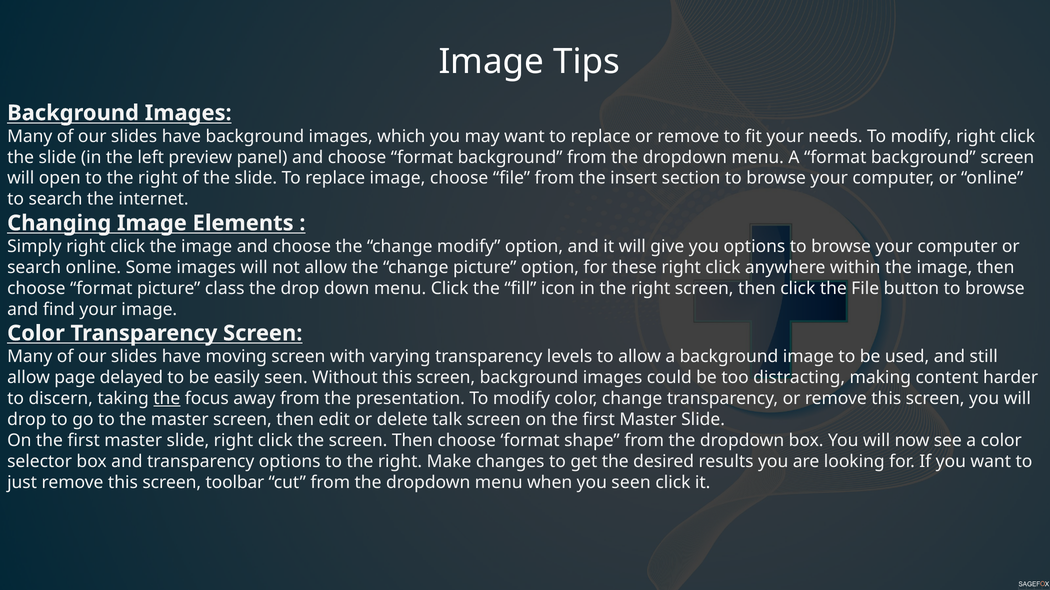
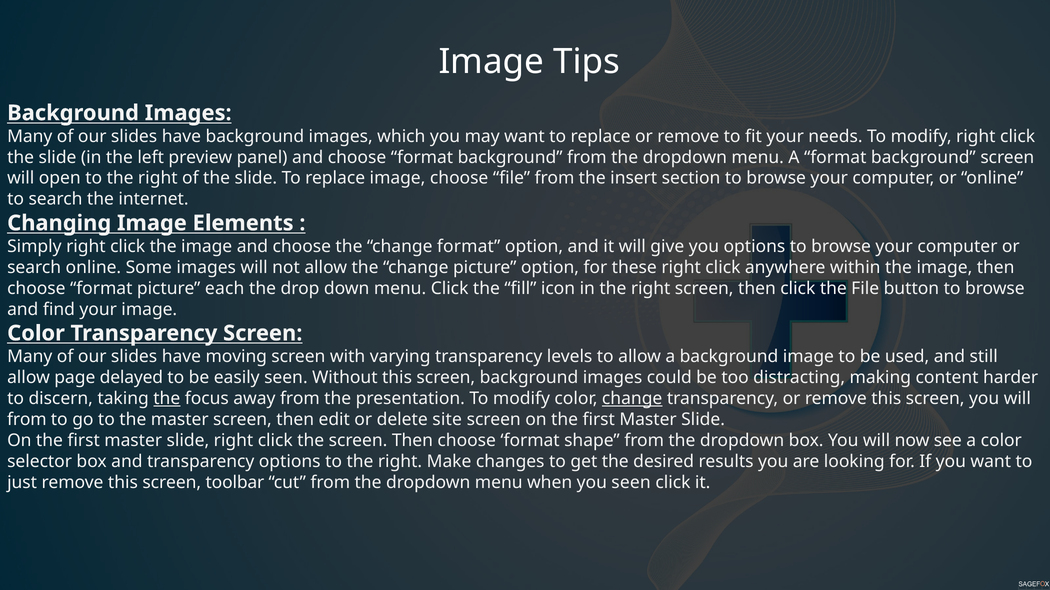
change modify: modify -> format (469, 247)
class: class -> each (225, 289)
change underline: none -> present (632, 399)
drop: drop -> from (27, 420)
talk: talk -> site (447, 420)
